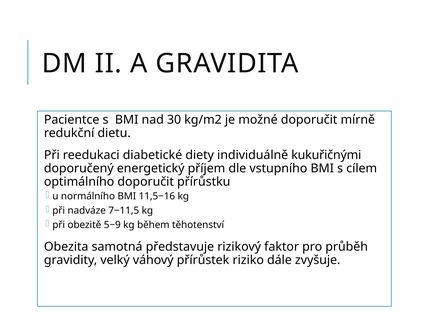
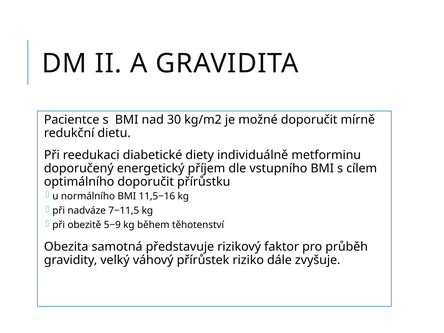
kukuřičnými: kukuřičnými -> metforminu (326, 155)
